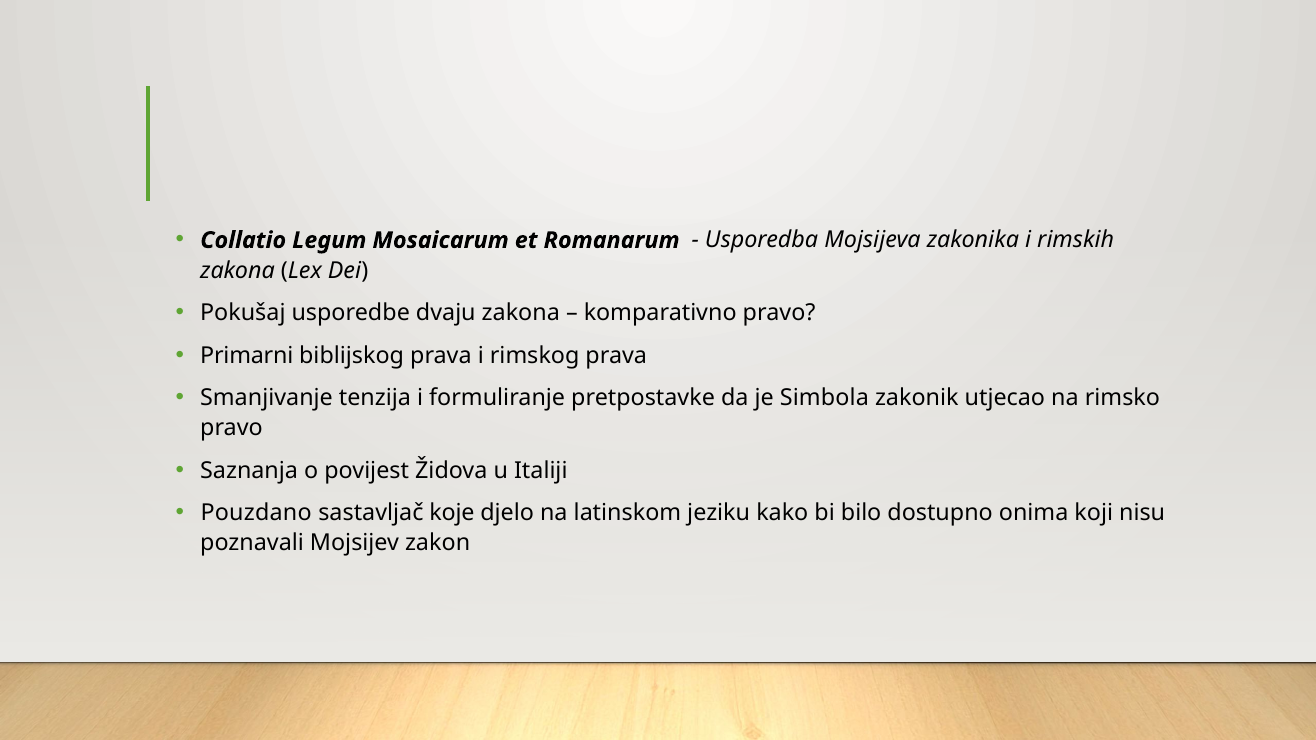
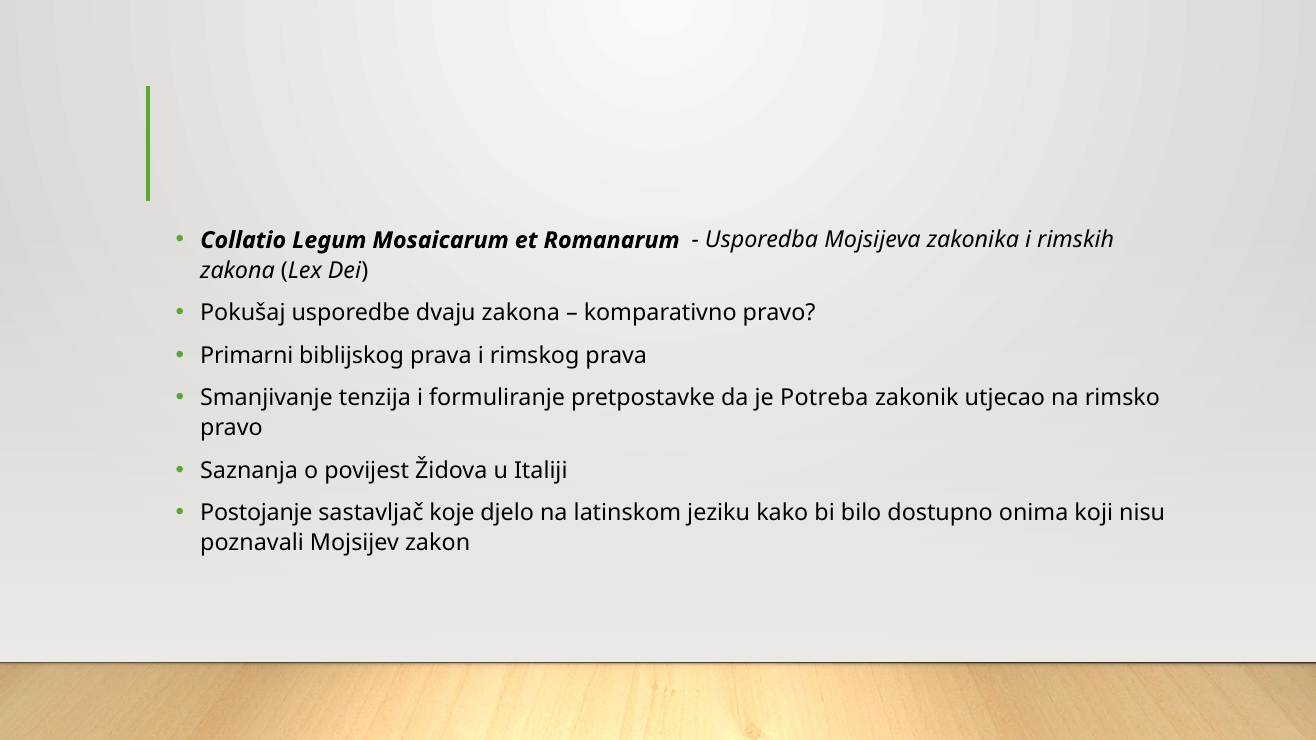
Simbola: Simbola -> Potreba (824, 398)
Pouzdano: Pouzdano -> Postojanje (256, 513)
